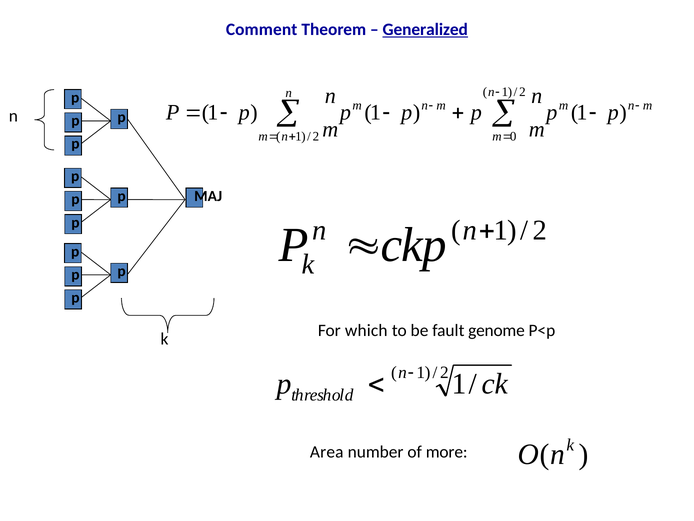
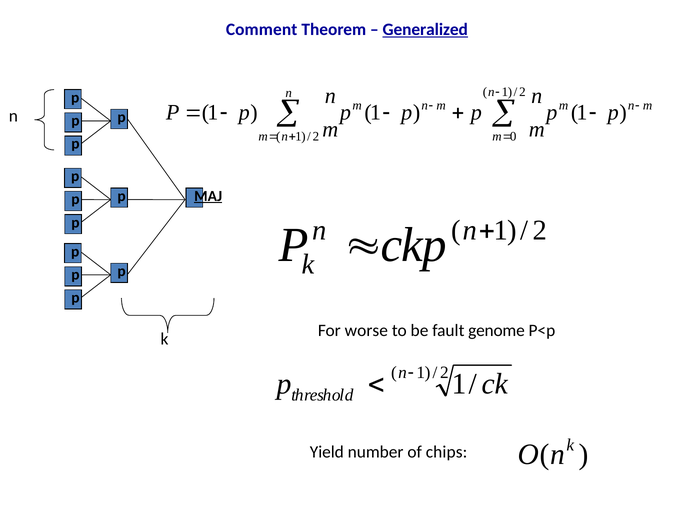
MAJ underline: none -> present (208, 196)
which: which -> worse (366, 330)
Area: Area -> Yield (327, 452)
more: more -> chips (447, 452)
